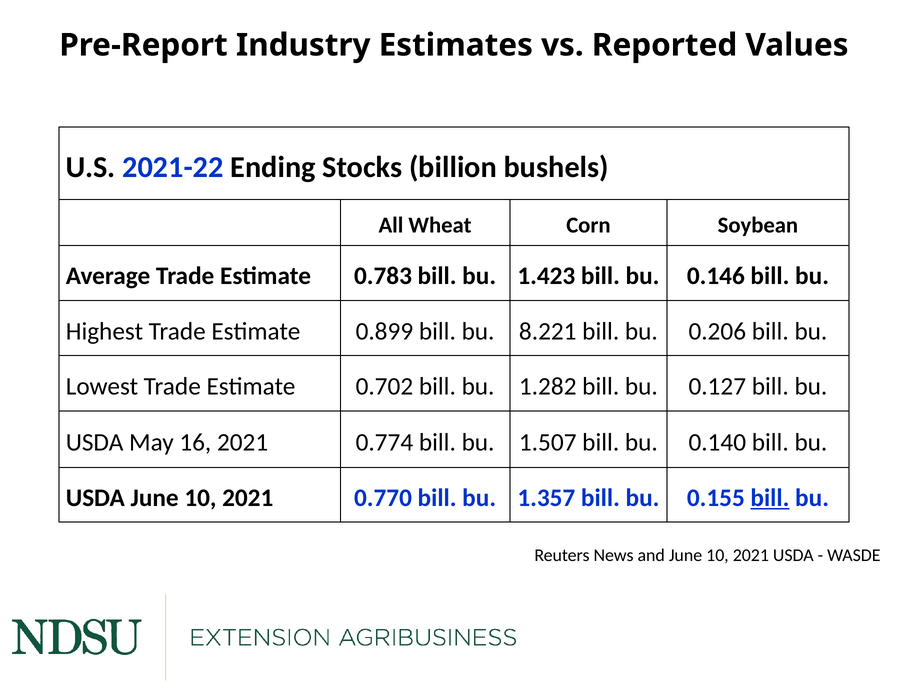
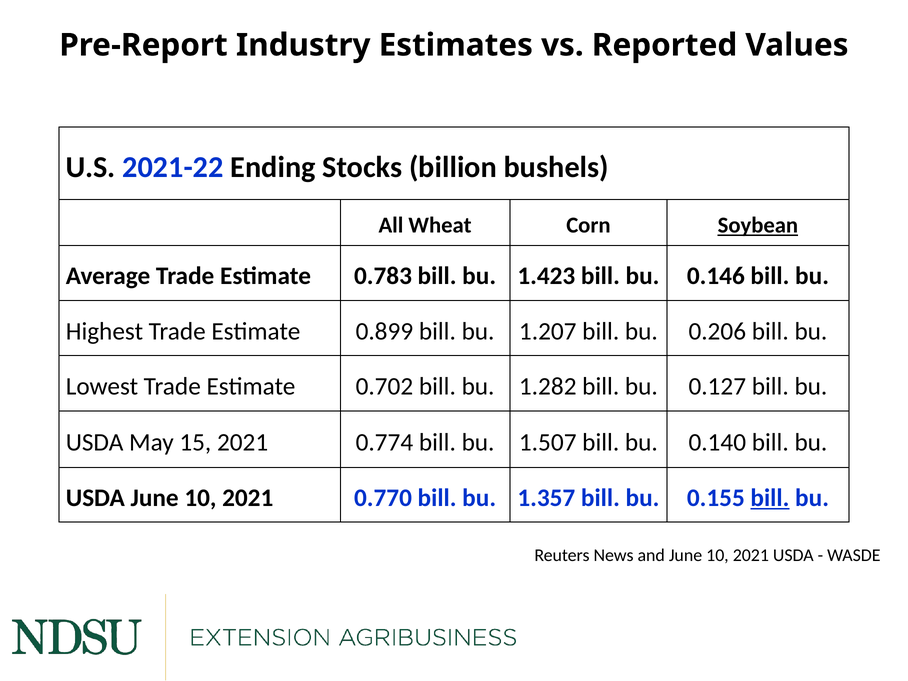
Soybean underline: none -> present (758, 225)
8.221: 8.221 -> 1.207 (548, 331)
16: 16 -> 15 (195, 442)
